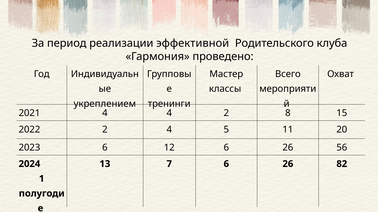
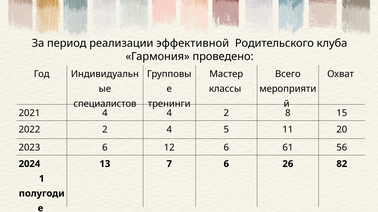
укреплением: укреплением -> специалистов (105, 104)
12 6 26: 26 -> 61 (288, 148)
